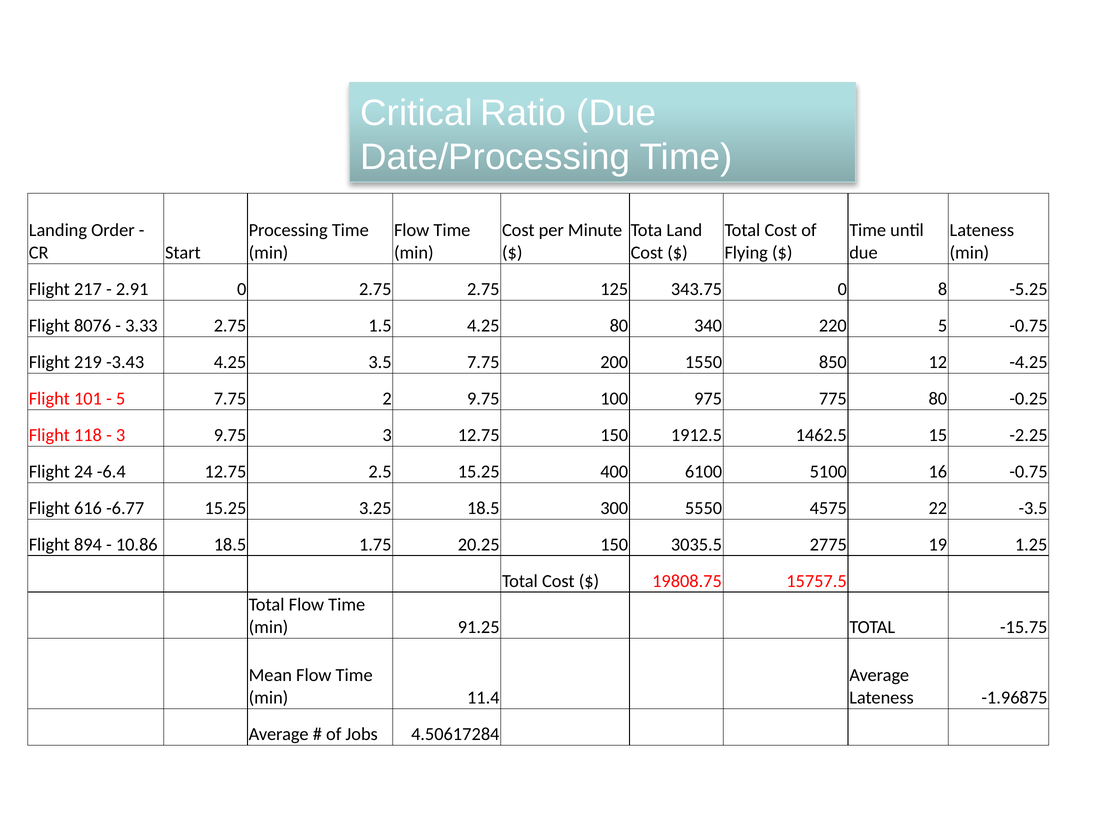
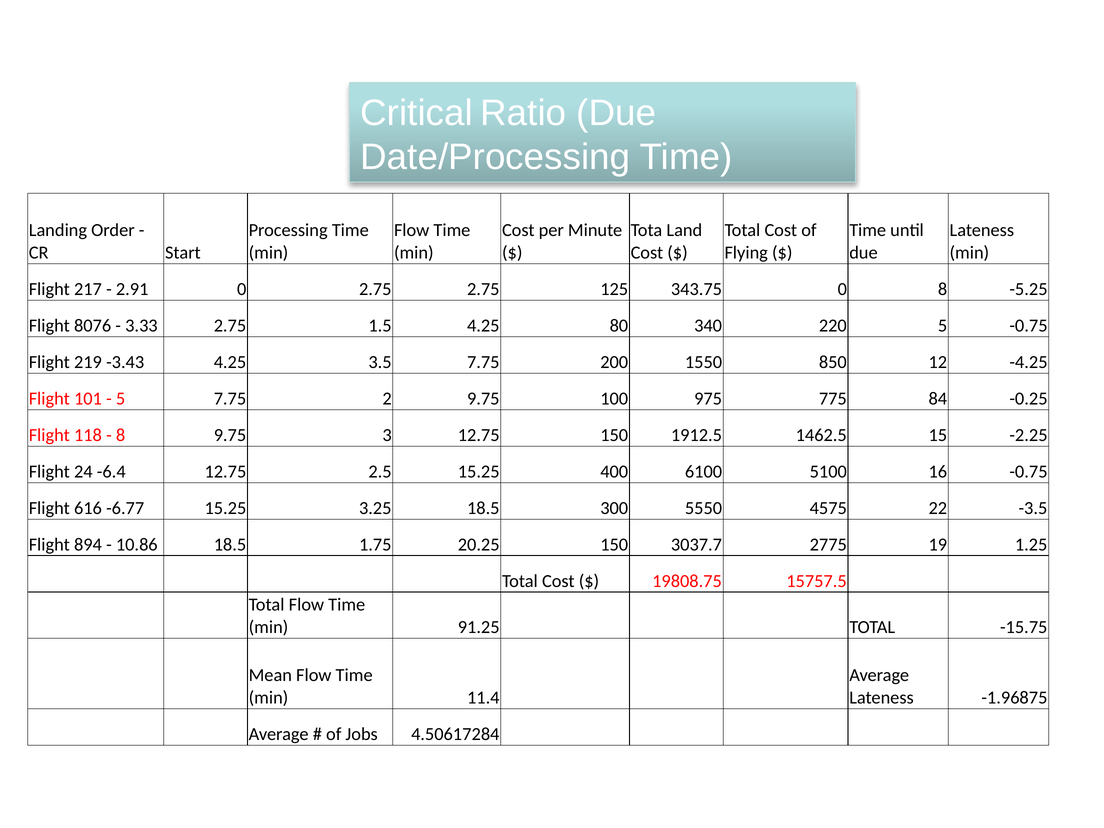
775 80: 80 -> 84 (938, 399)
3: 3 -> 8 (121, 435)
3035.5: 3035.5 -> 3037.7 (696, 545)
